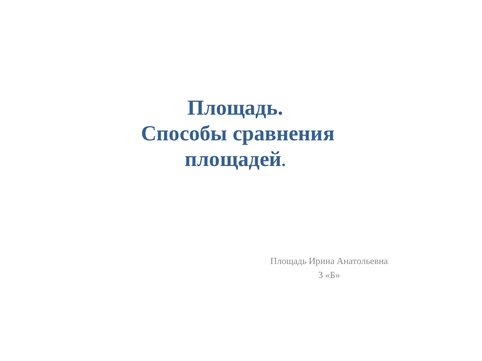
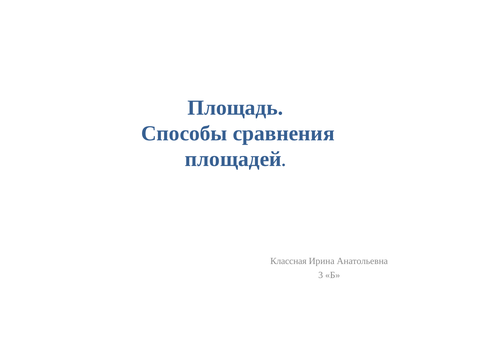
Площадь: Площадь -> Классная (288, 262)
